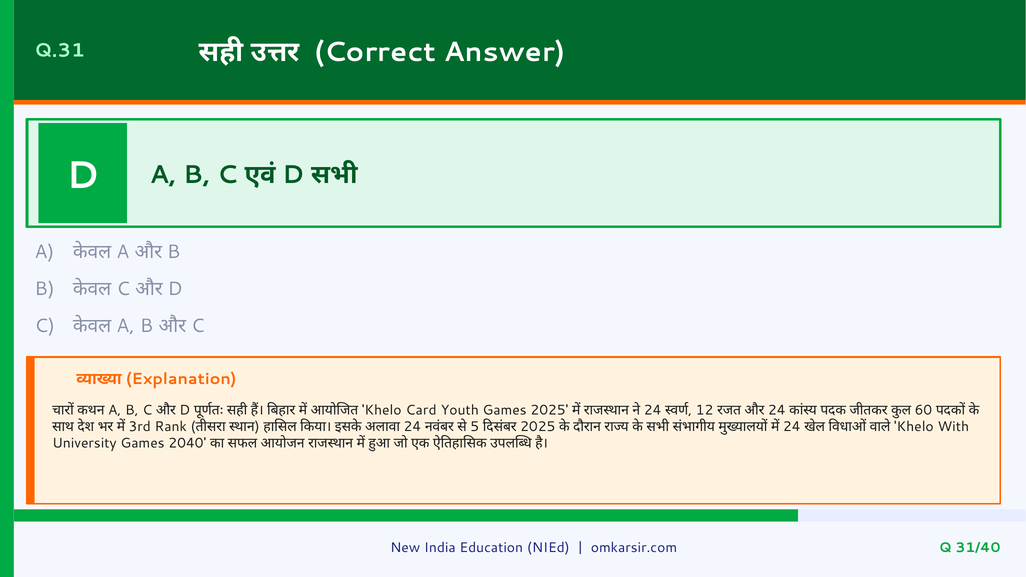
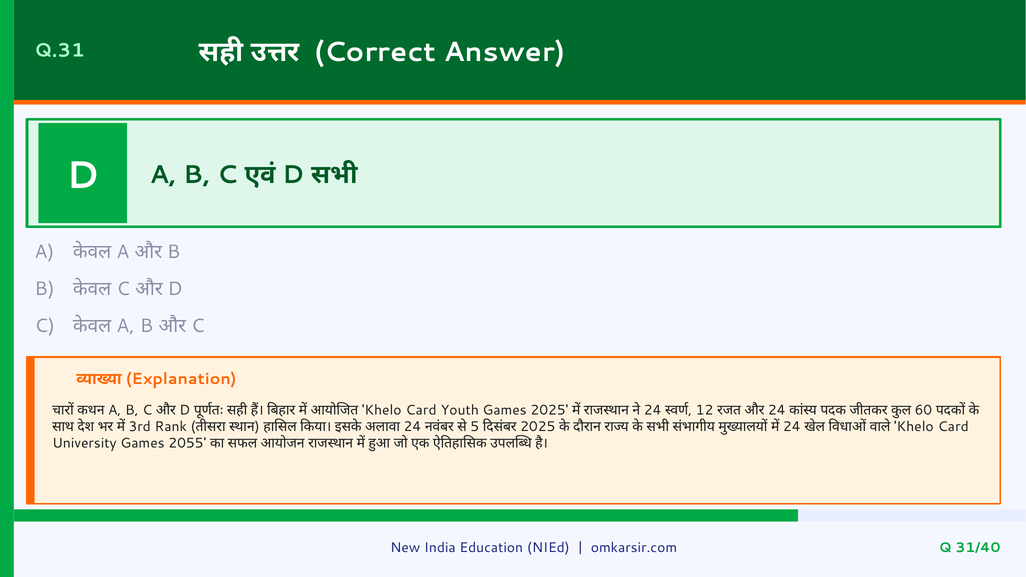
With: With -> Card (953, 427)
2040: 2040 -> 2055 (187, 443)
